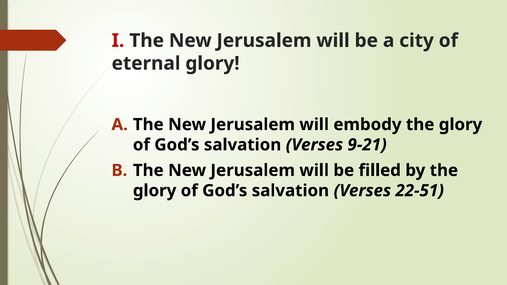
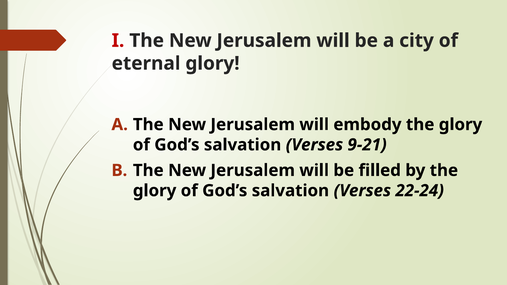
22-51: 22-51 -> 22-24 (420, 191)
